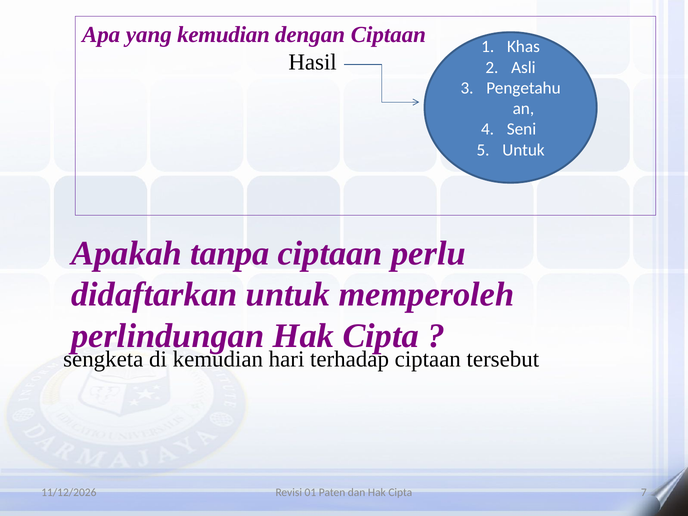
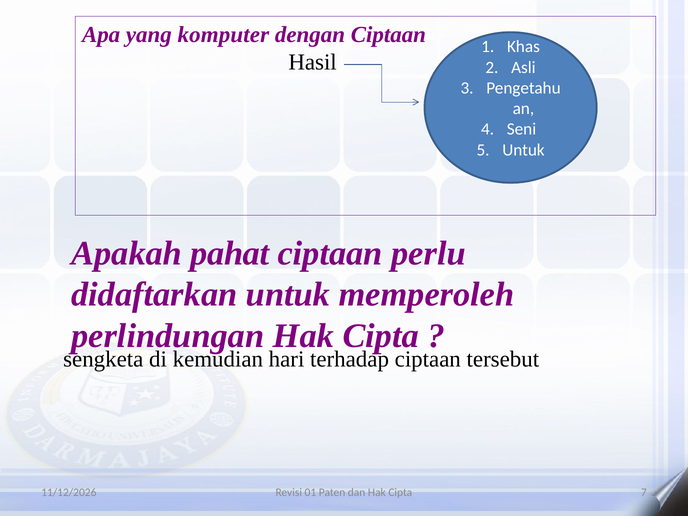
yang kemudian: kemudian -> komputer (223, 35)
tanpa: tanpa -> pahat (230, 253)
